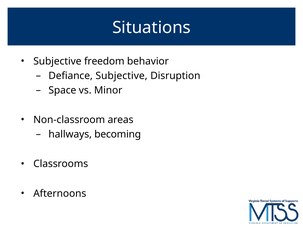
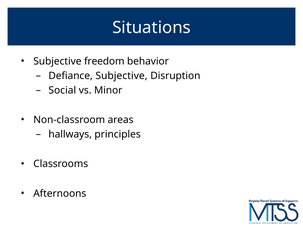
Space: Space -> Social (62, 90)
becoming: becoming -> principles (118, 134)
